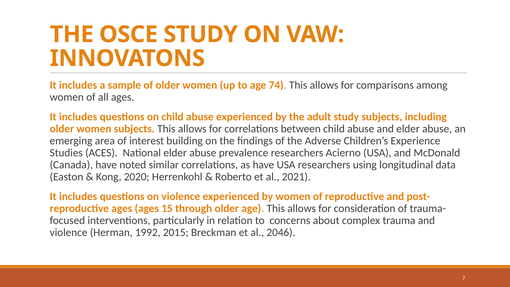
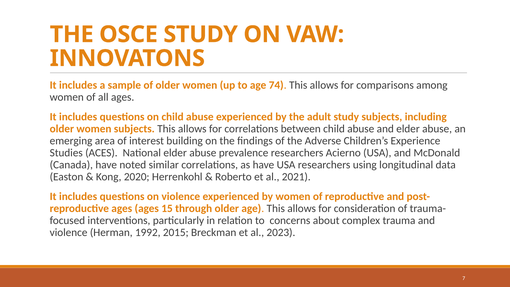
2046: 2046 -> 2023 (281, 232)
